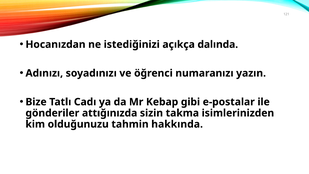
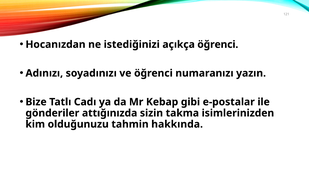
açıkça dalında: dalında -> öğrenci (218, 44)
